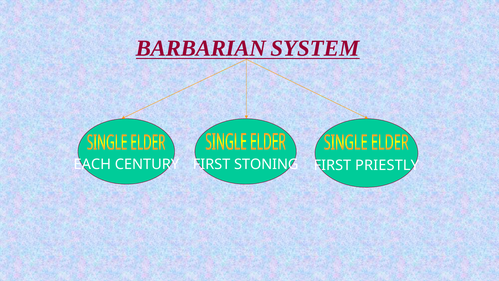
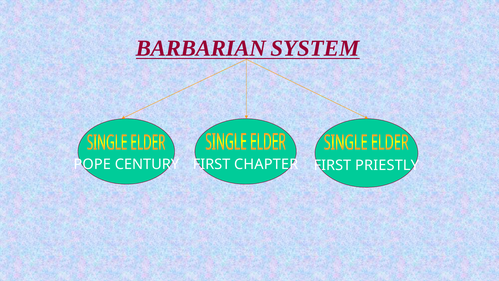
EACH: EACH -> POPE (92, 164)
STONING: STONING -> CHAPTER (266, 164)
